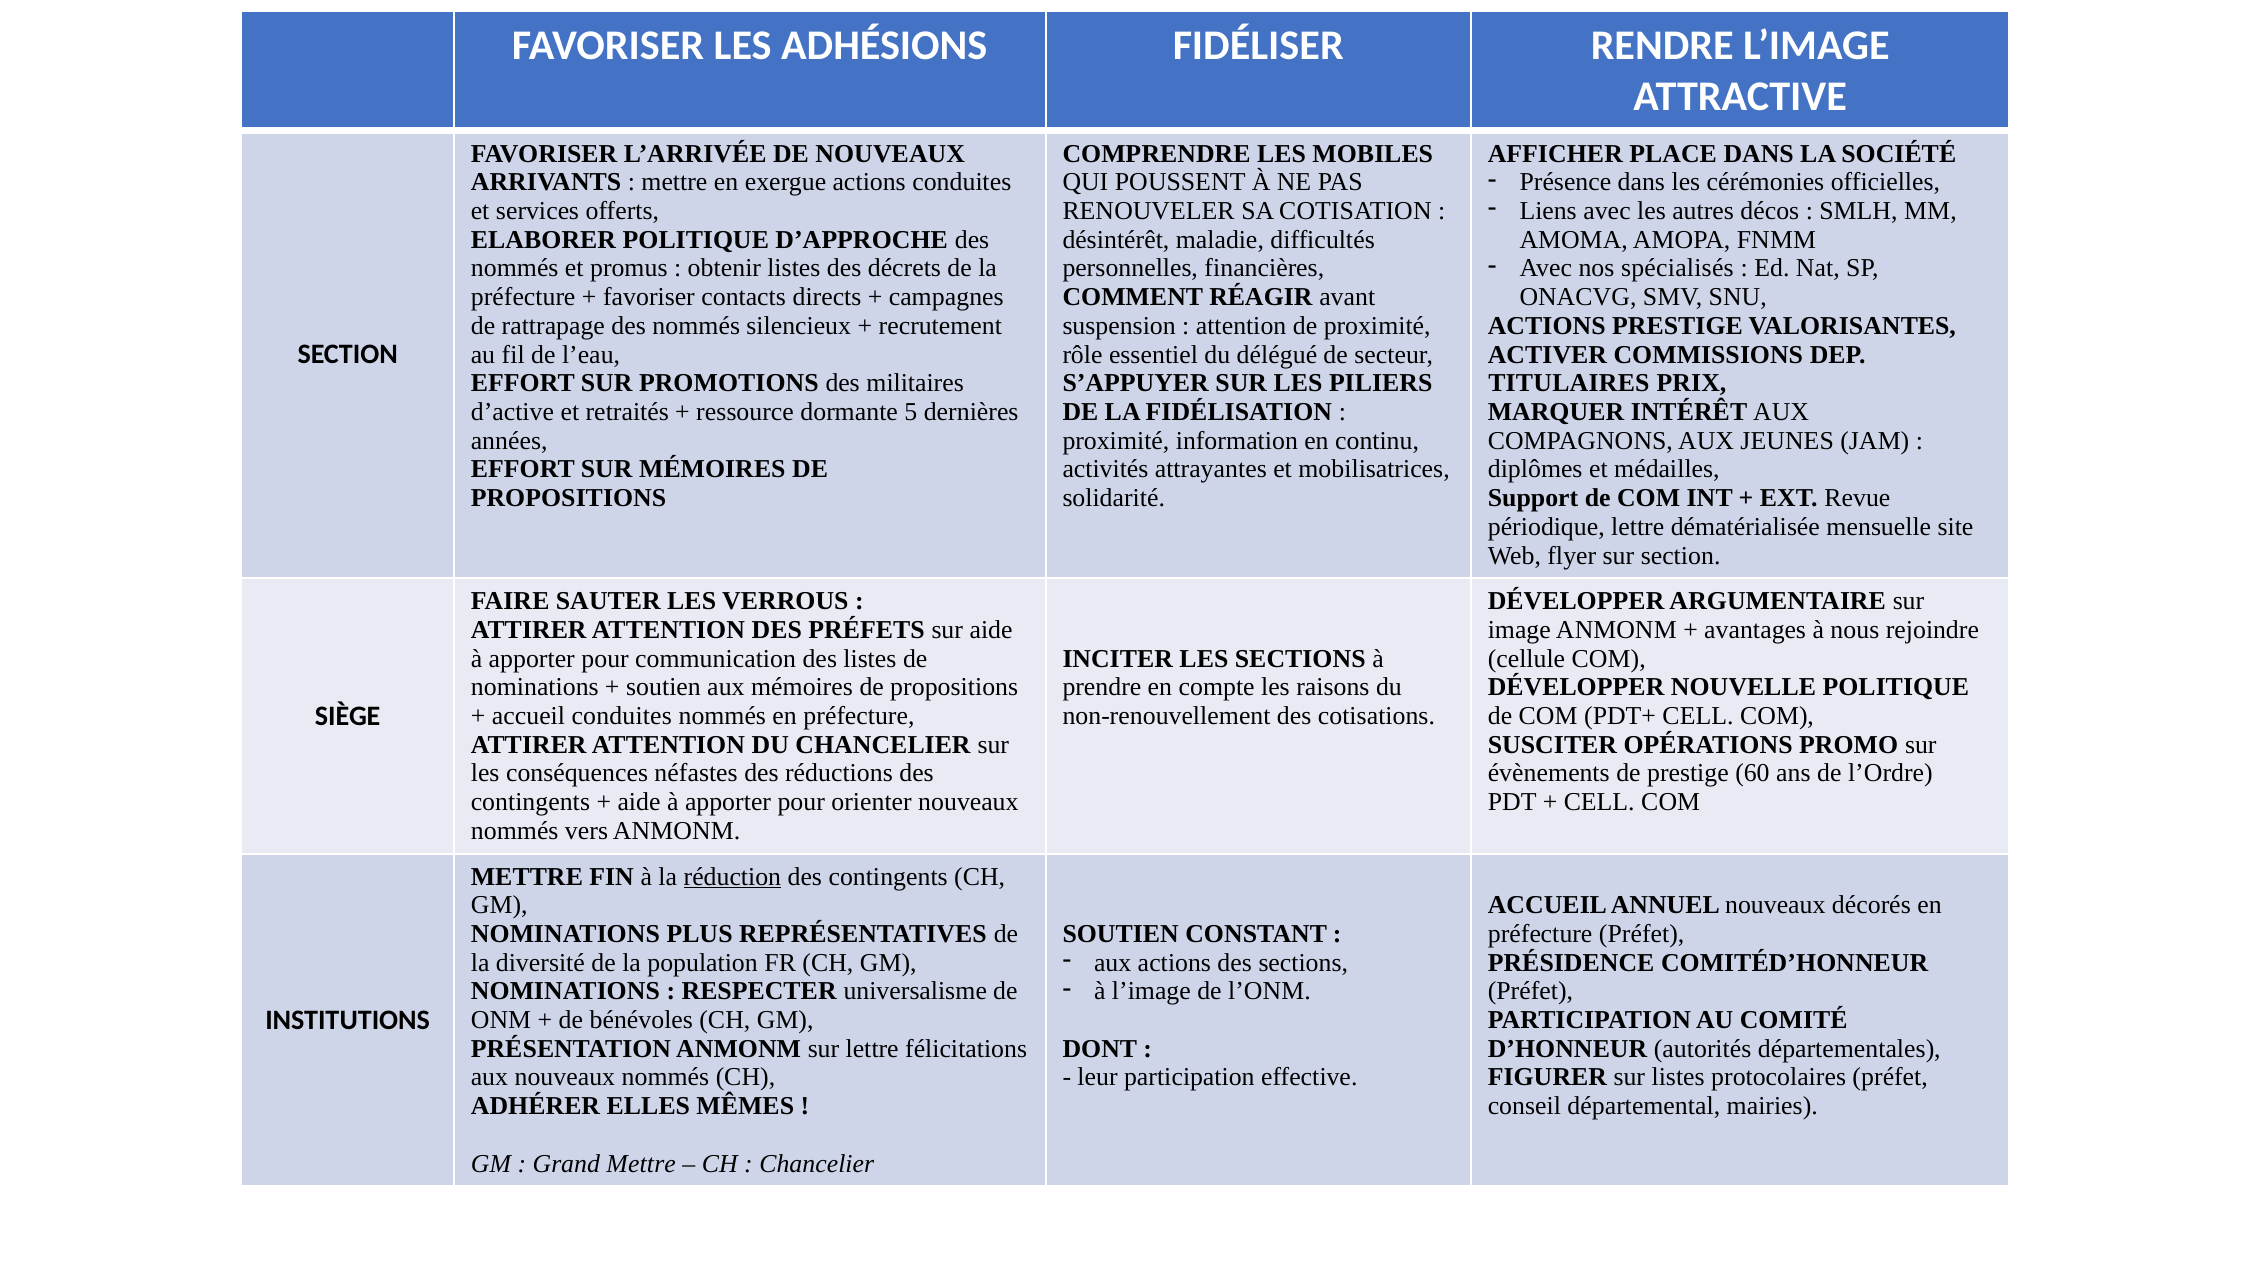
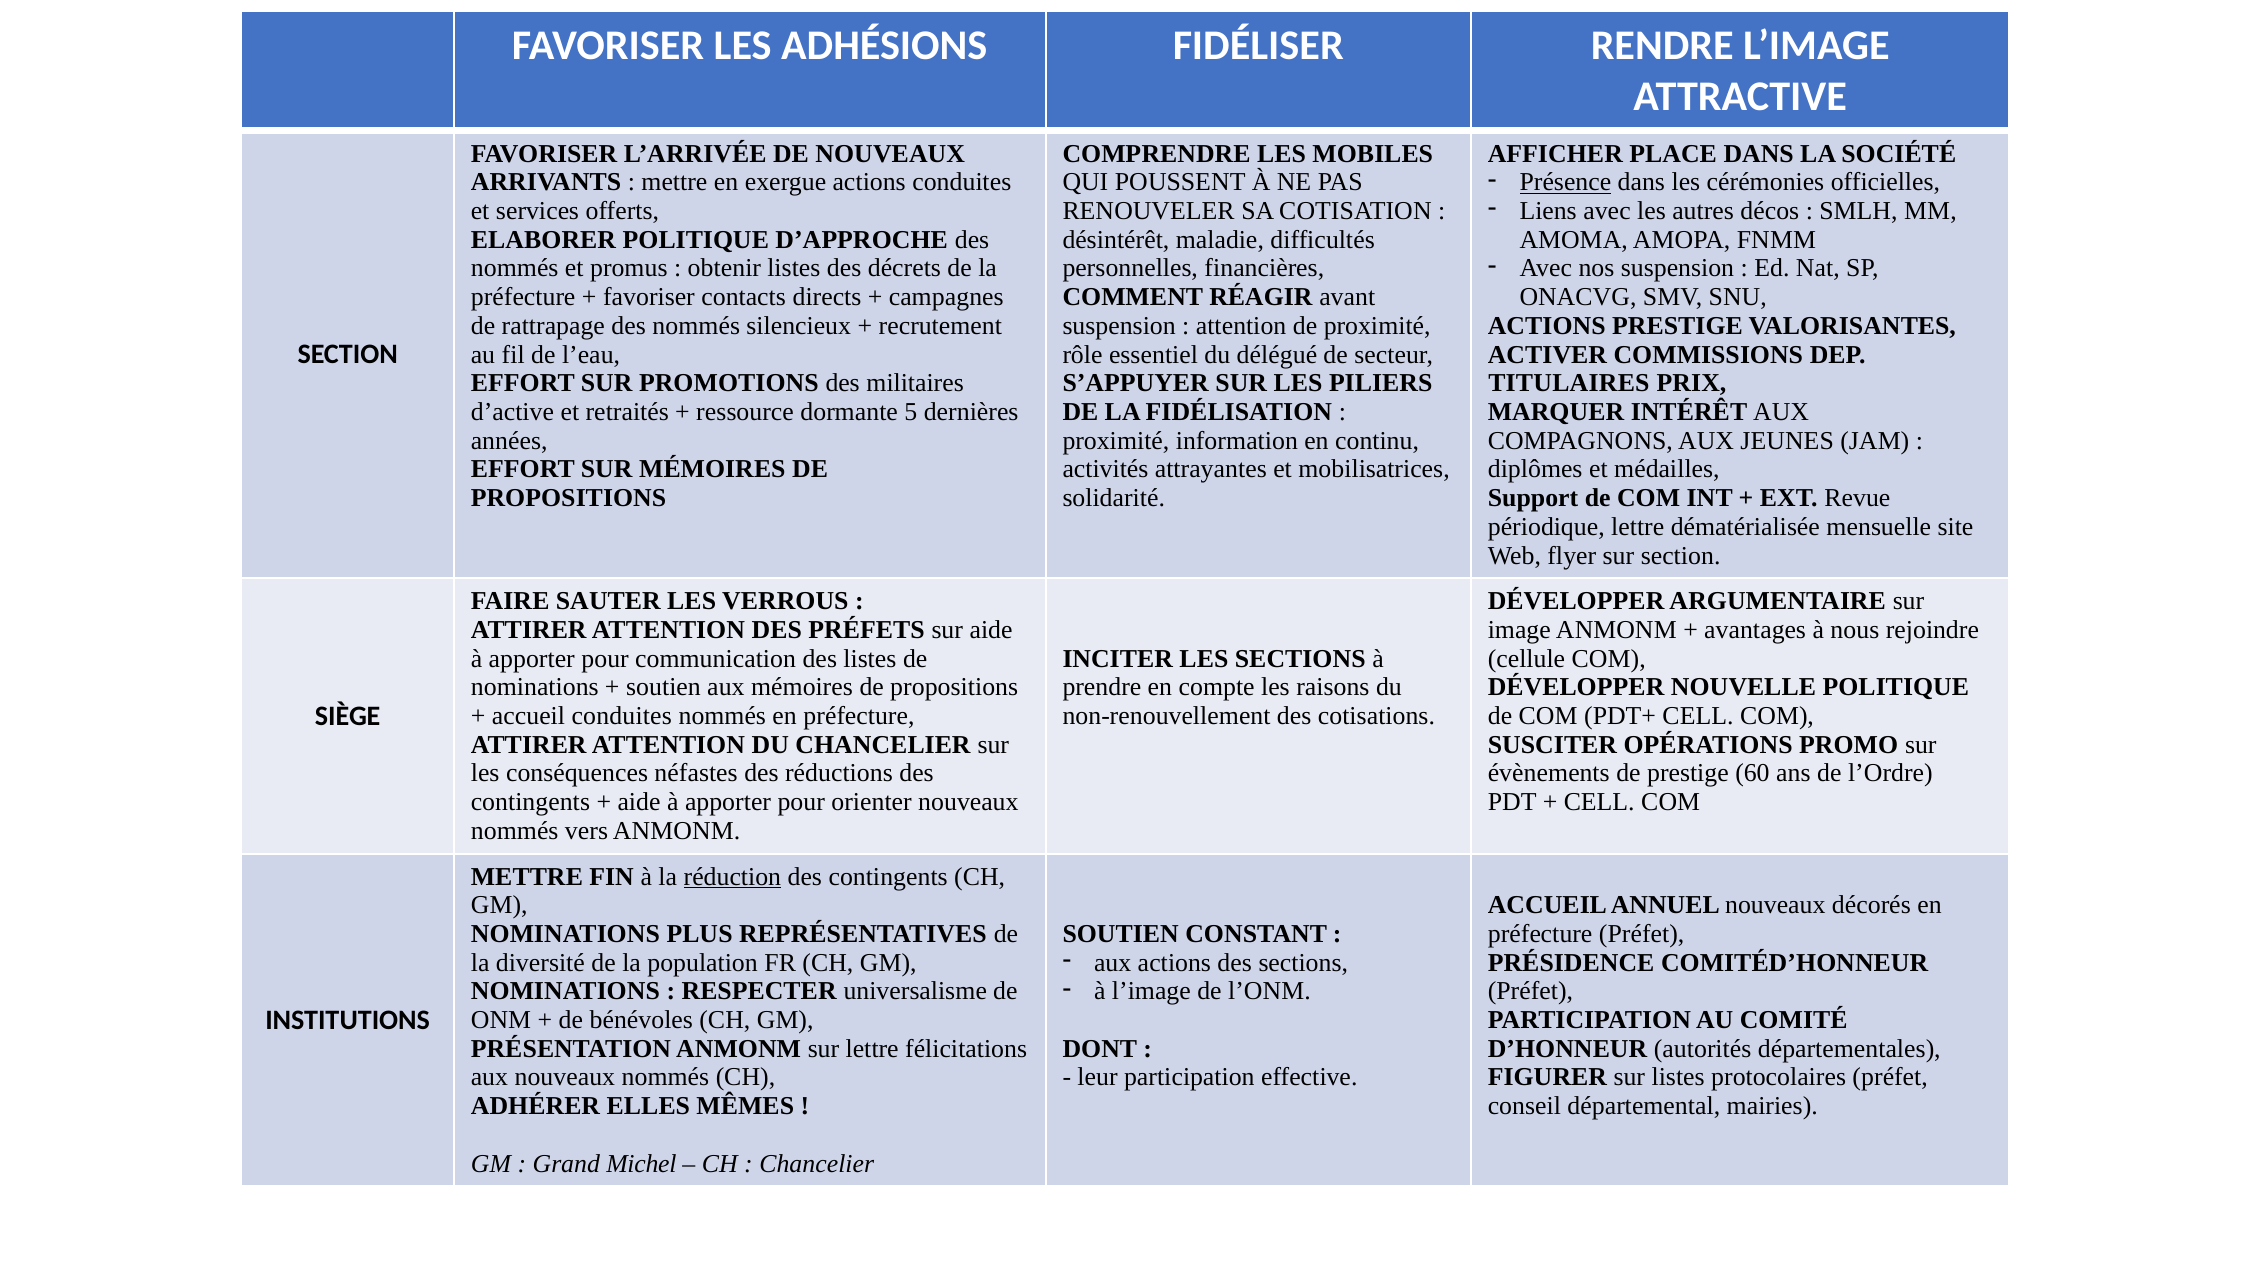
Présence underline: none -> present (1565, 182)
nos spécialisés: spécialisés -> suspension (1678, 268)
Grand Mettre: Mettre -> Michel (641, 1164)
